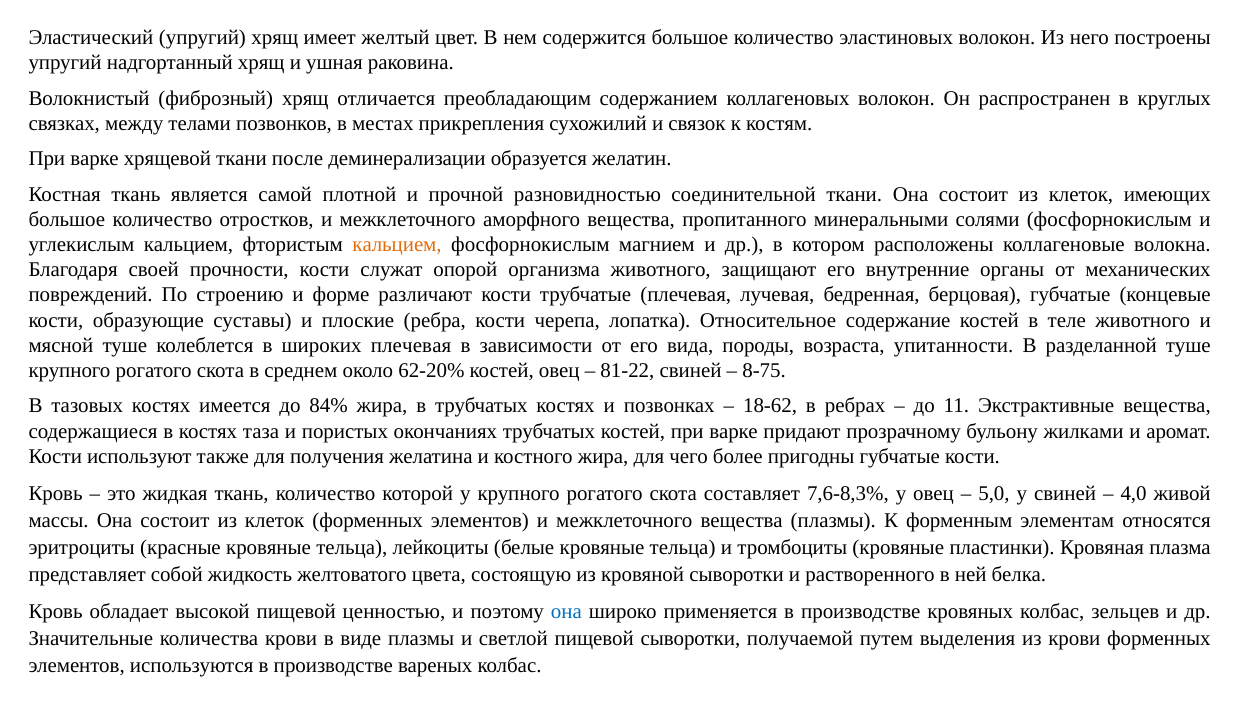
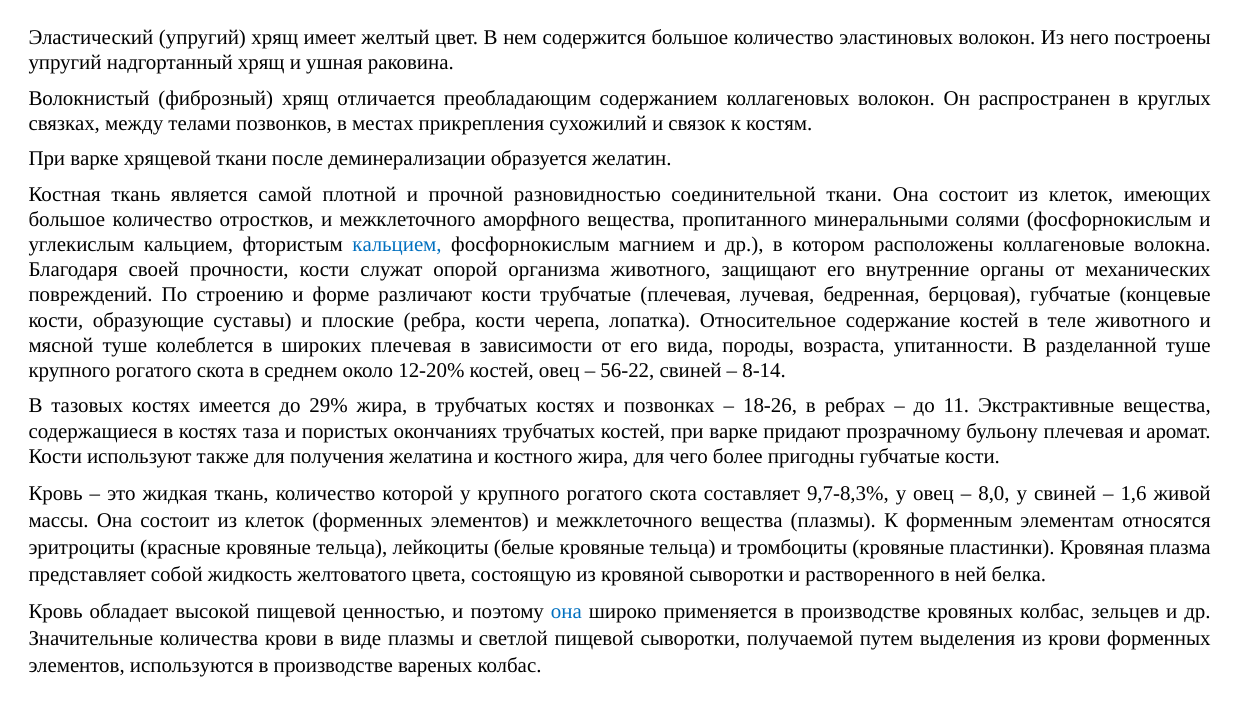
кальцием colour: orange -> blue (397, 245)
62-20%: 62-20% -> 12-20% (431, 371)
81-22: 81-22 -> 56-22 (627, 371)
8-75: 8-75 -> 8-14 (764, 371)
84%: 84% -> 29% (329, 406)
18-62: 18-62 -> 18-26 (770, 406)
бульону жилками: жилками -> плечевая (1084, 432)
7,6-8,3%: 7,6-8,3% -> 9,7-8,3% (848, 494)
5,0: 5,0 -> 8,0 (994, 494)
4,0: 4,0 -> 1,6 (1134, 494)
